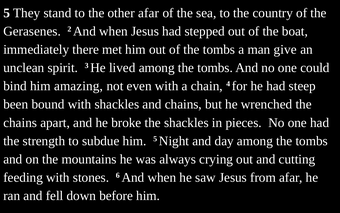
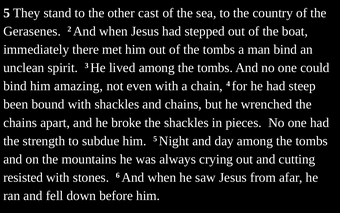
other afar: afar -> cast (149, 13)
man give: give -> bind (285, 49)
feeding: feeding -> resisted (23, 177)
